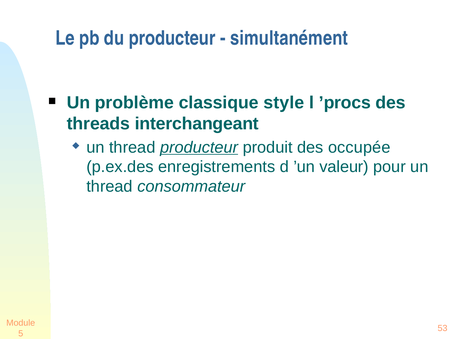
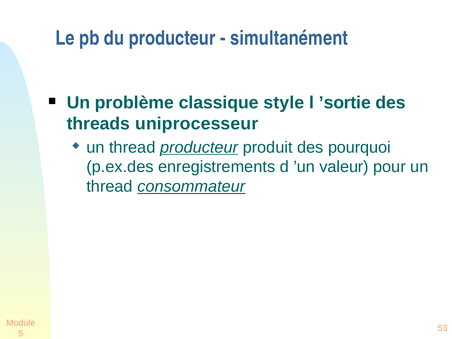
’procs: ’procs -> ’sortie (345, 103)
interchangeant: interchangeant -> uniprocesseur (197, 124)
occupée: occupée -> pourquoi (359, 147)
consommateur underline: none -> present (191, 186)
